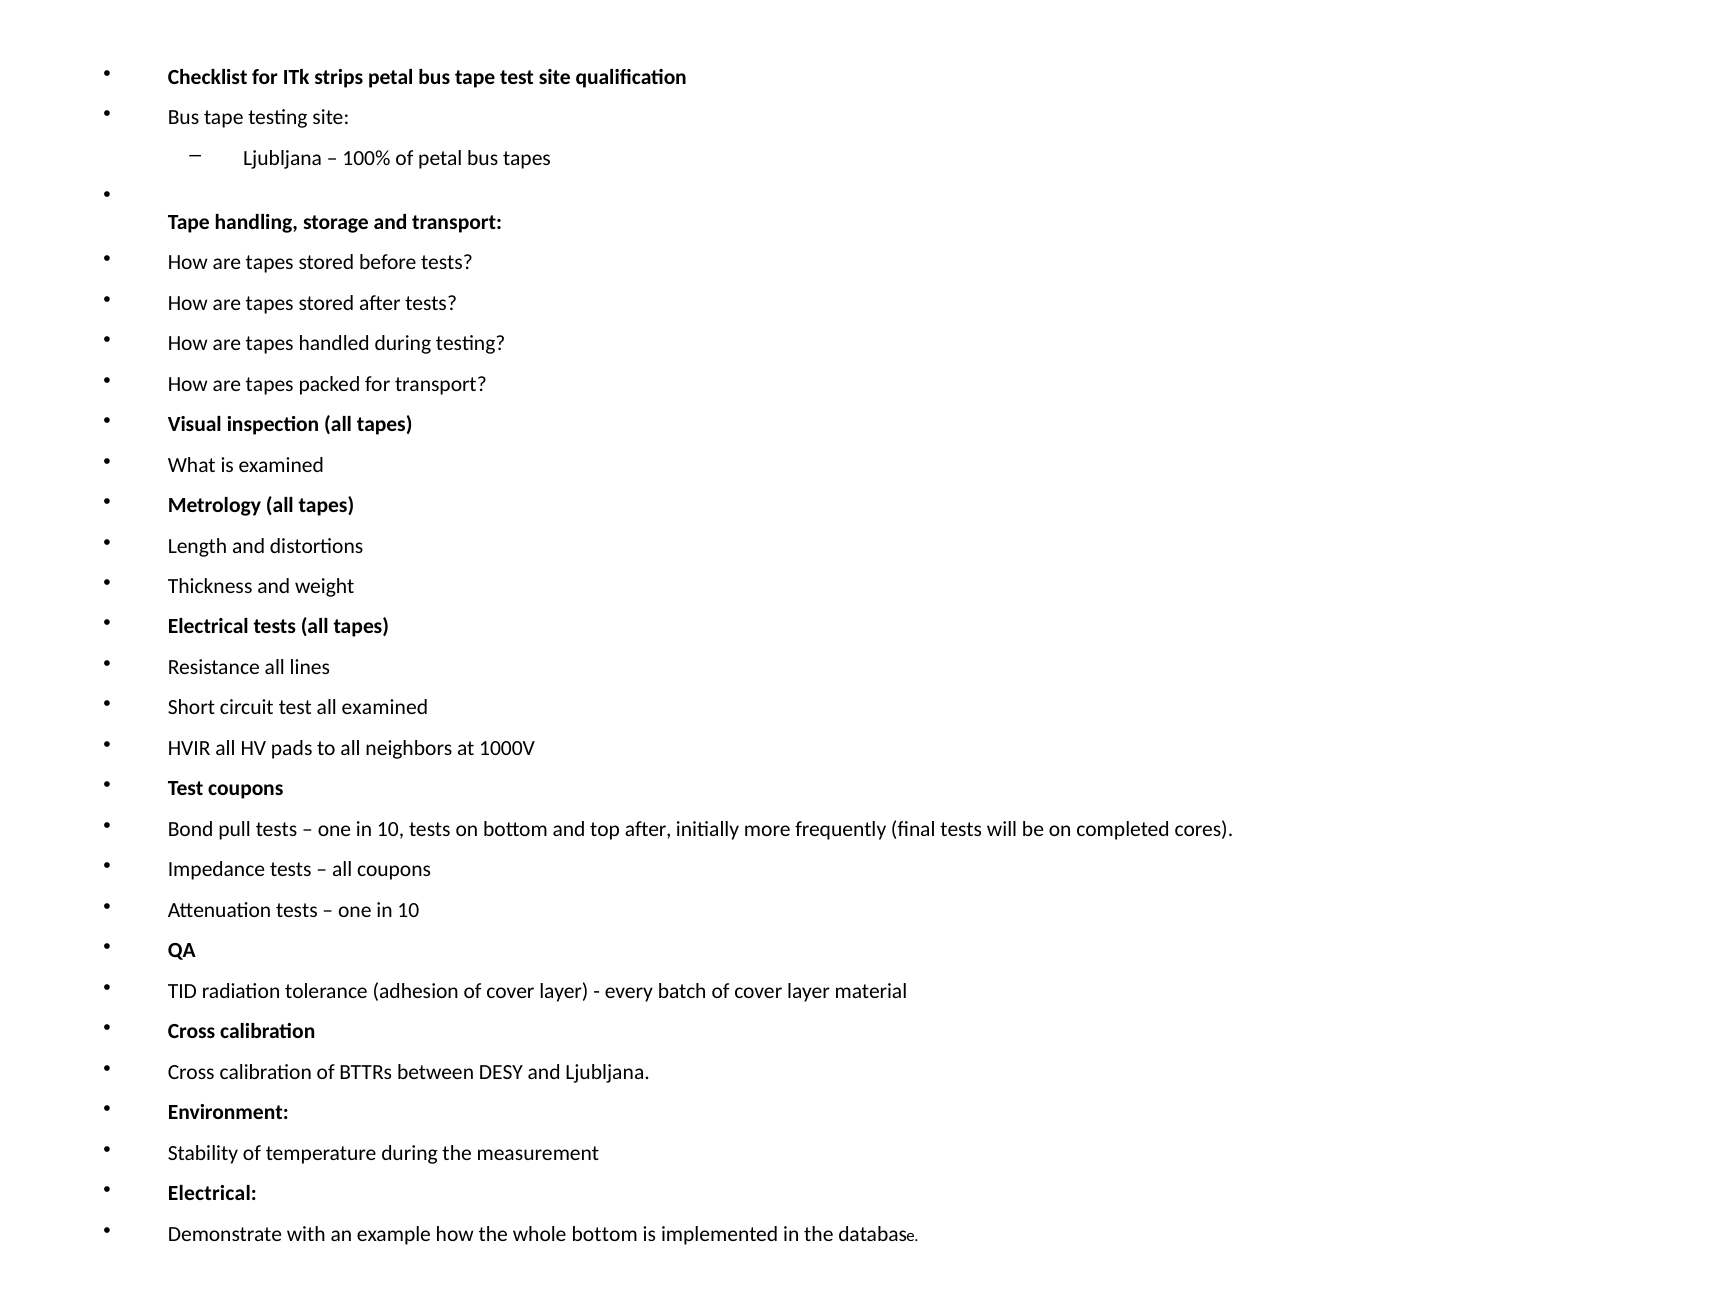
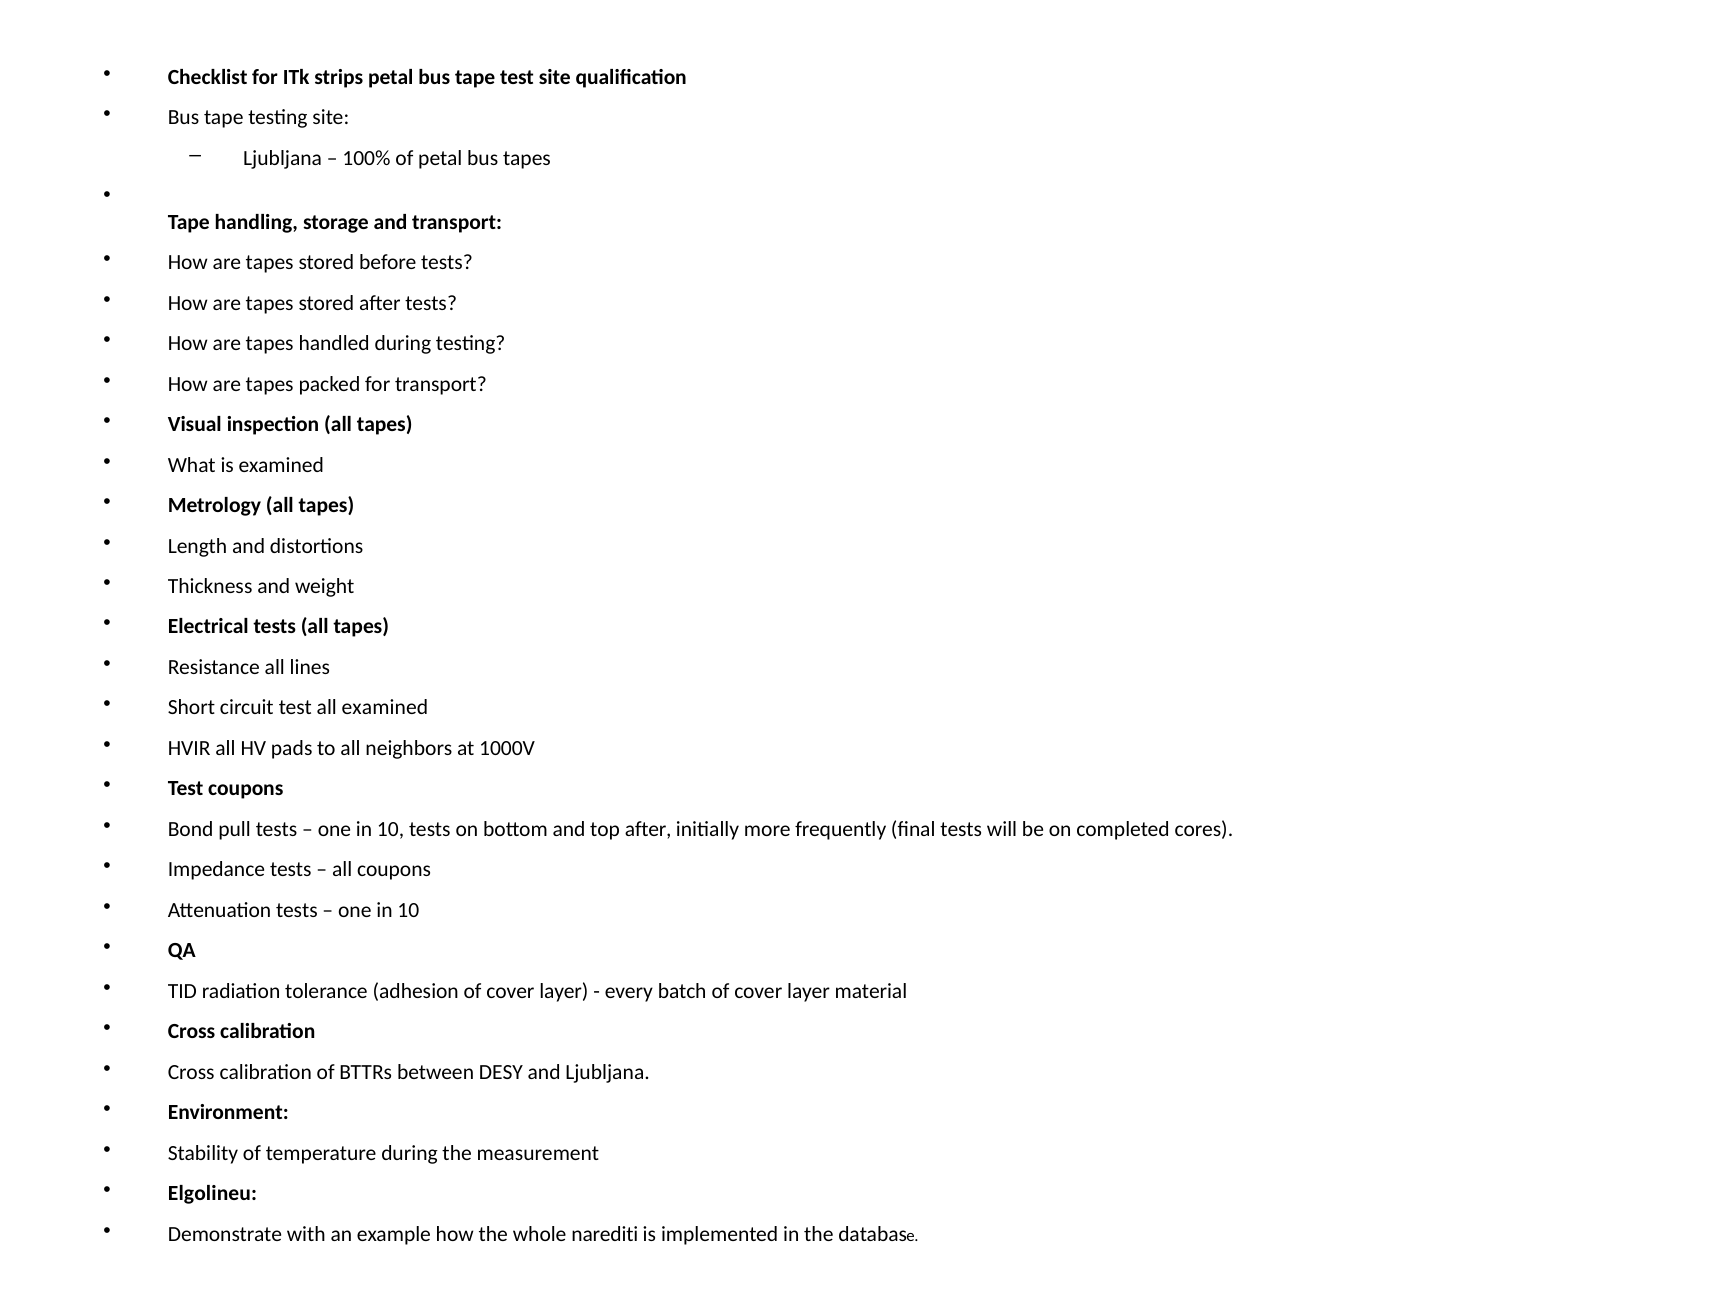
Electrical: Electrical -> Elgolineu (212, 1193)
whole bottom: bottom -> narediti (605, 1234)
